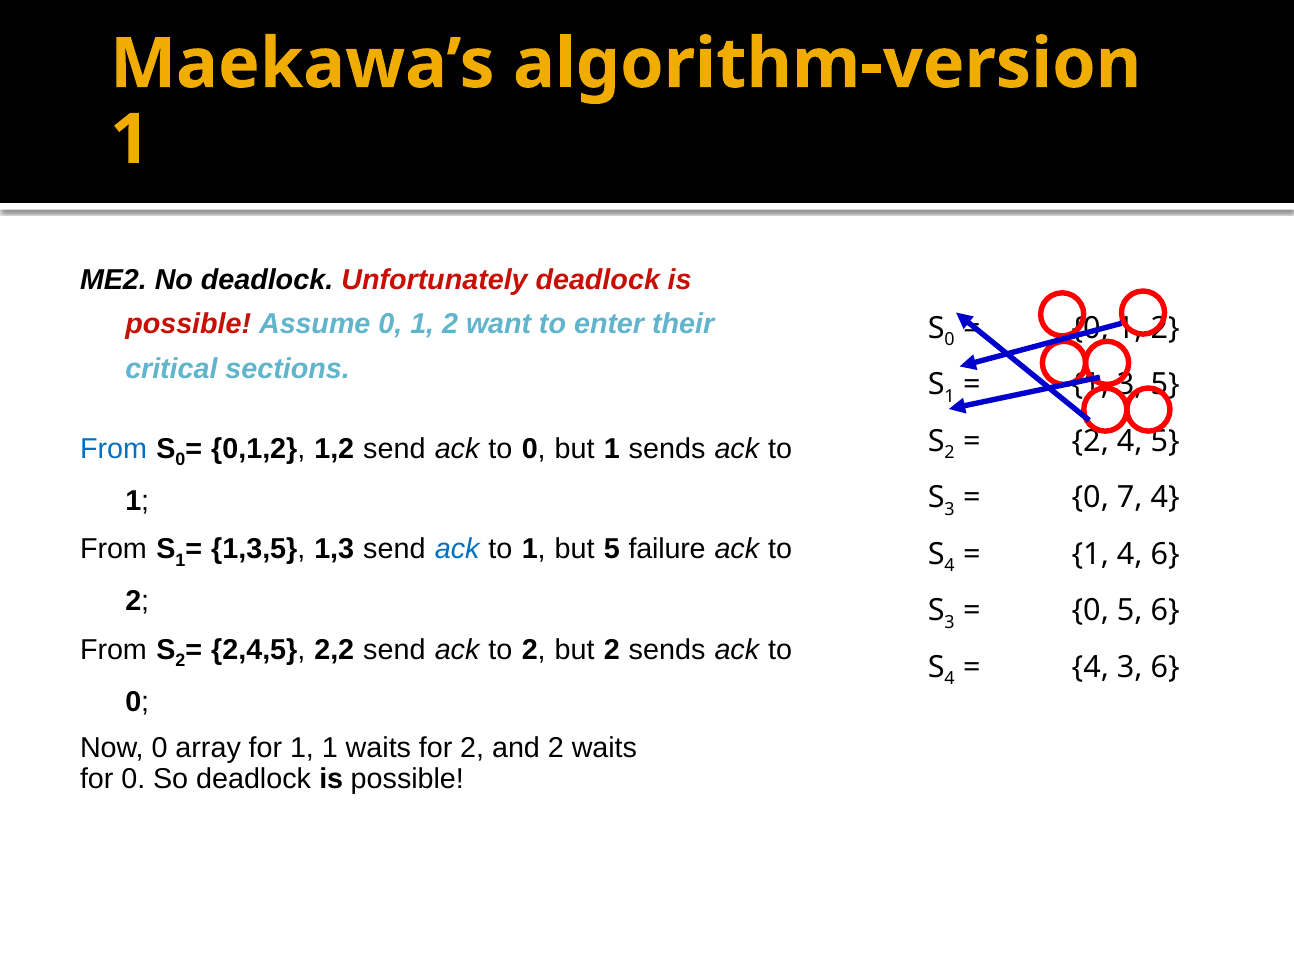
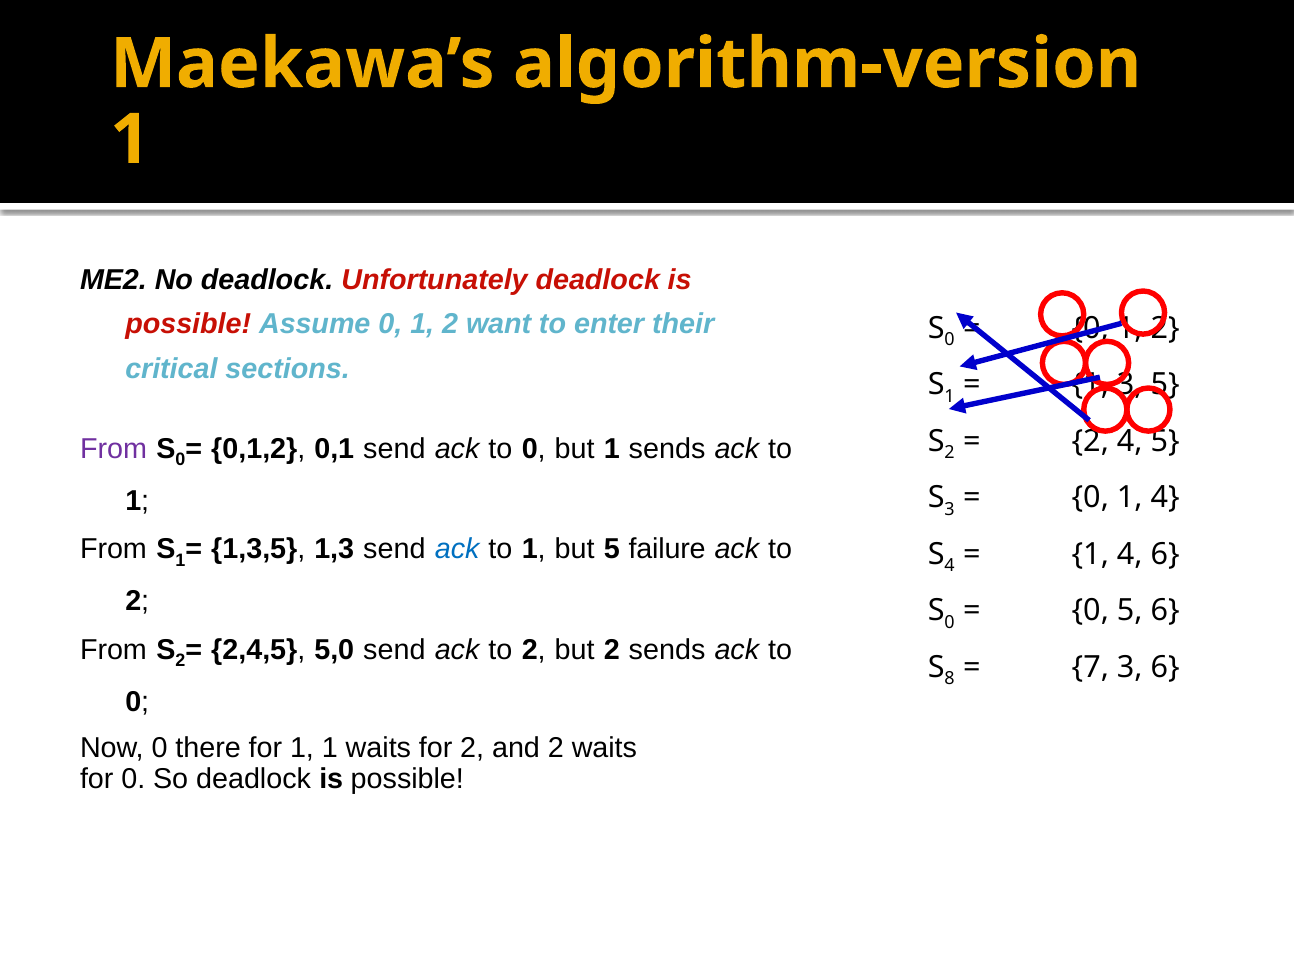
From colour: blue -> purple (114, 449)
1,2: 1,2 -> 0,1 (334, 449)
7: 7 -> 1 (1130, 498)
3: 3 -> 0 (950, 623)
2,2: 2,2 -> 5,0 (334, 650)
4: 4 -> 8 (950, 679)
4: 4 -> 7 (1090, 667)
array: array -> there (208, 749)
